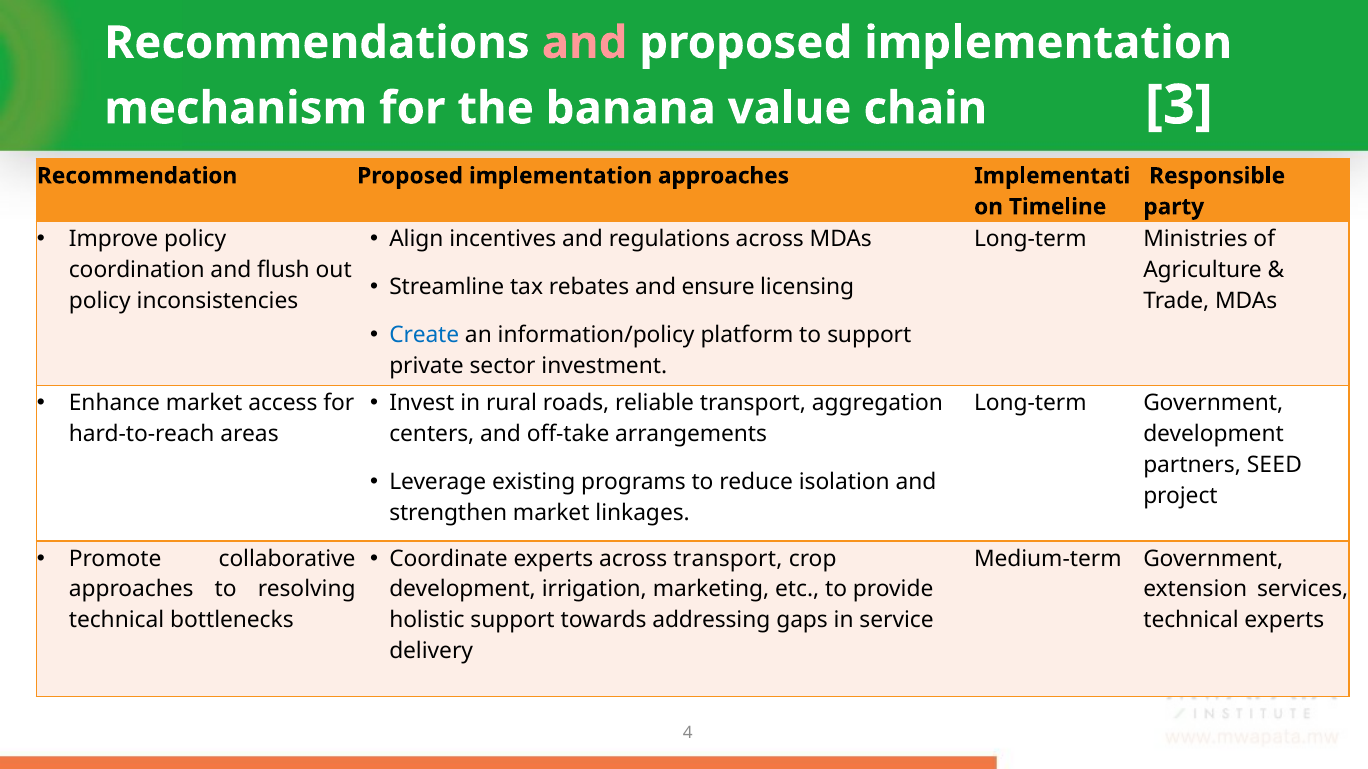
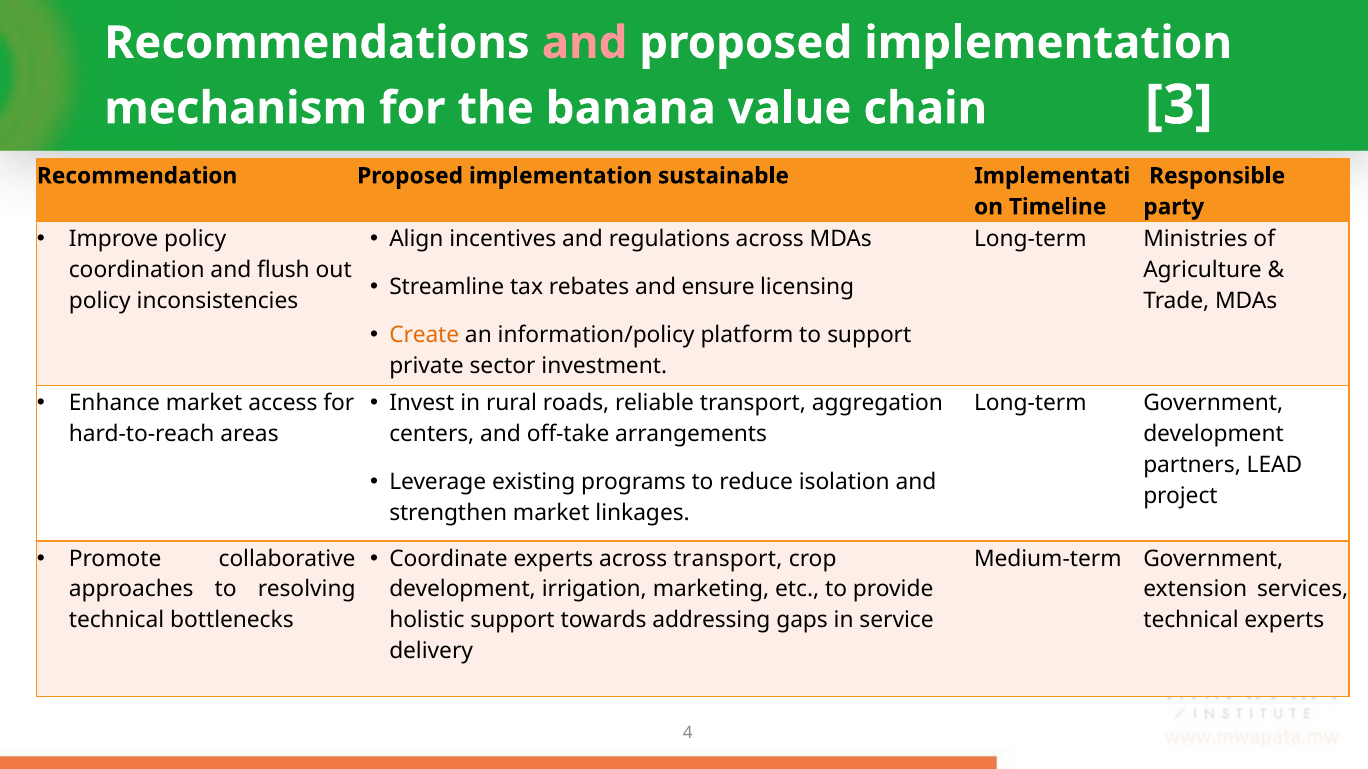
implementation approaches: approaches -> sustainable (723, 176)
Create colour: blue -> orange (424, 335)
SEED: SEED -> LEAD (1274, 465)
